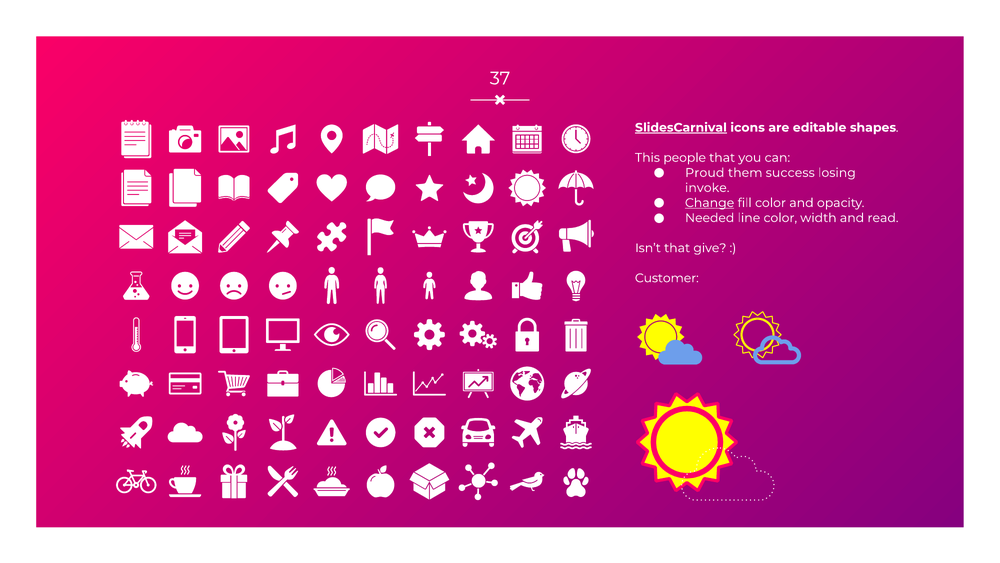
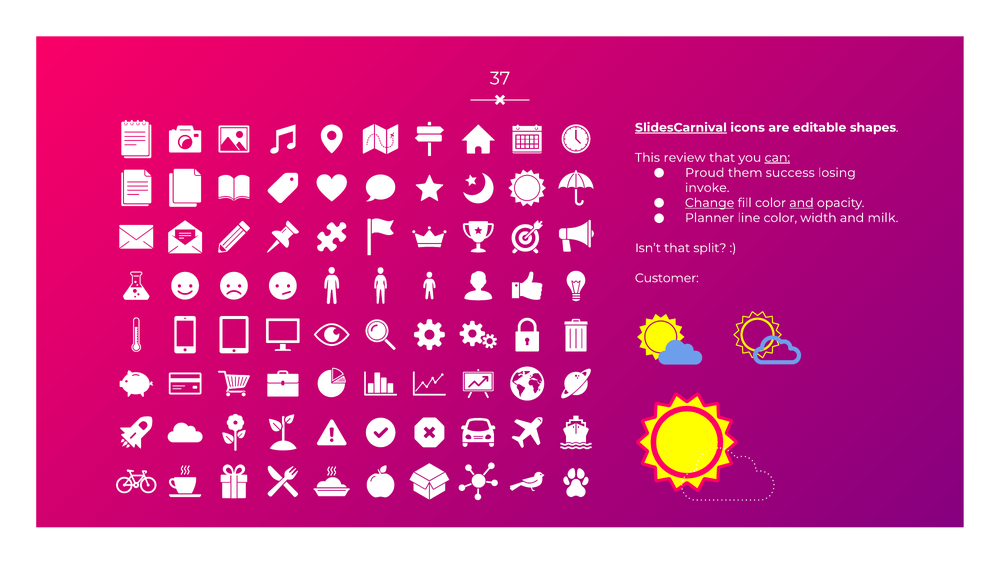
people: people -> review (685, 158)
can underline: none -> present (777, 158)
and underline: none -> present (801, 203)
Needed: Needed -> Planner (710, 218)
read: read -> milk (883, 218)
give: give -> split (710, 248)
